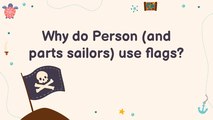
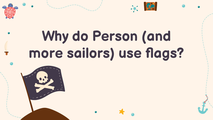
parts: parts -> more (46, 53)
